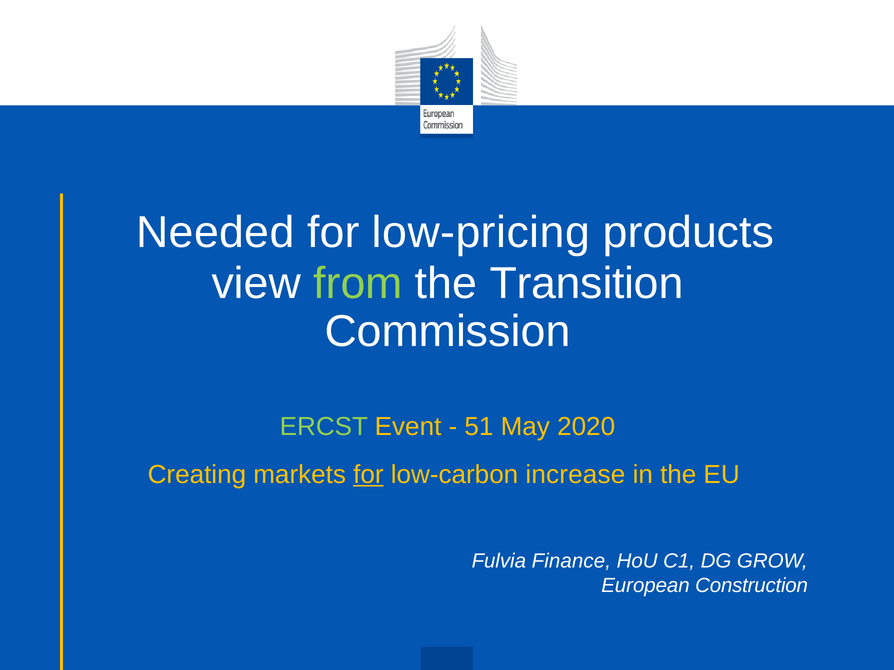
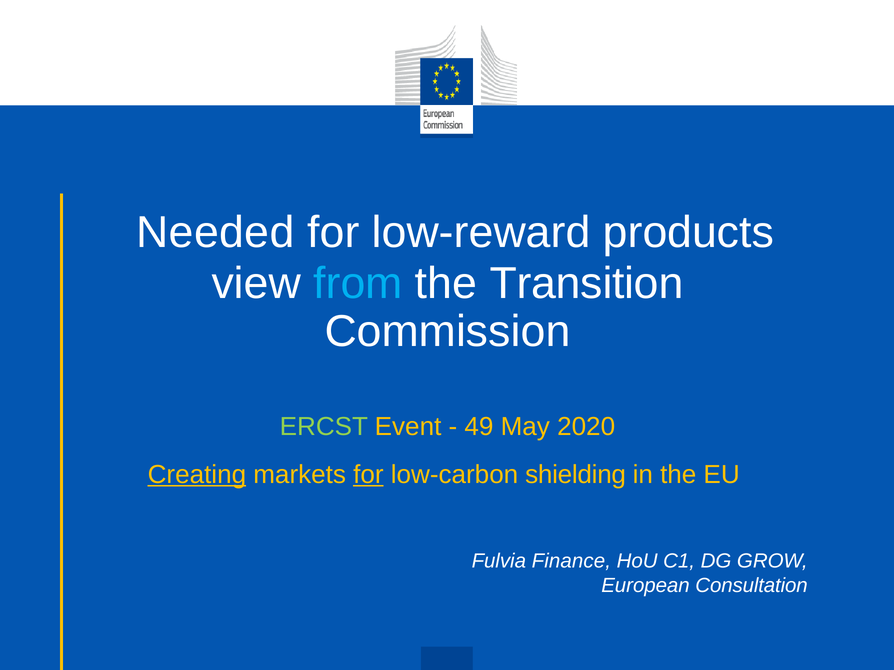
low-pricing: low-pricing -> low-reward (481, 233)
from colour: light green -> light blue (358, 284)
51: 51 -> 49 (479, 427)
Creating underline: none -> present (197, 475)
increase: increase -> shielding (576, 475)
Construction: Construction -> Consultation (752, 586)
